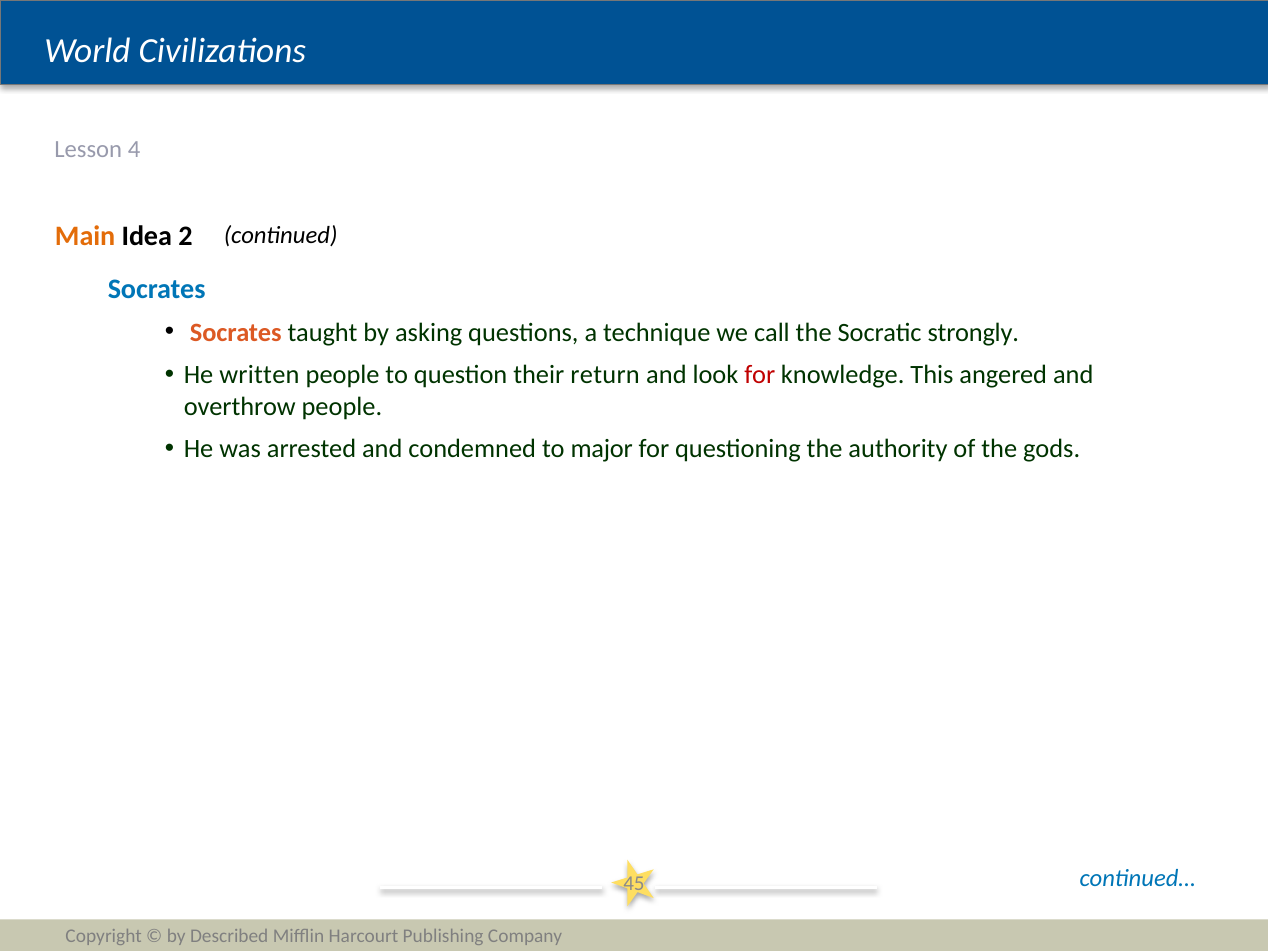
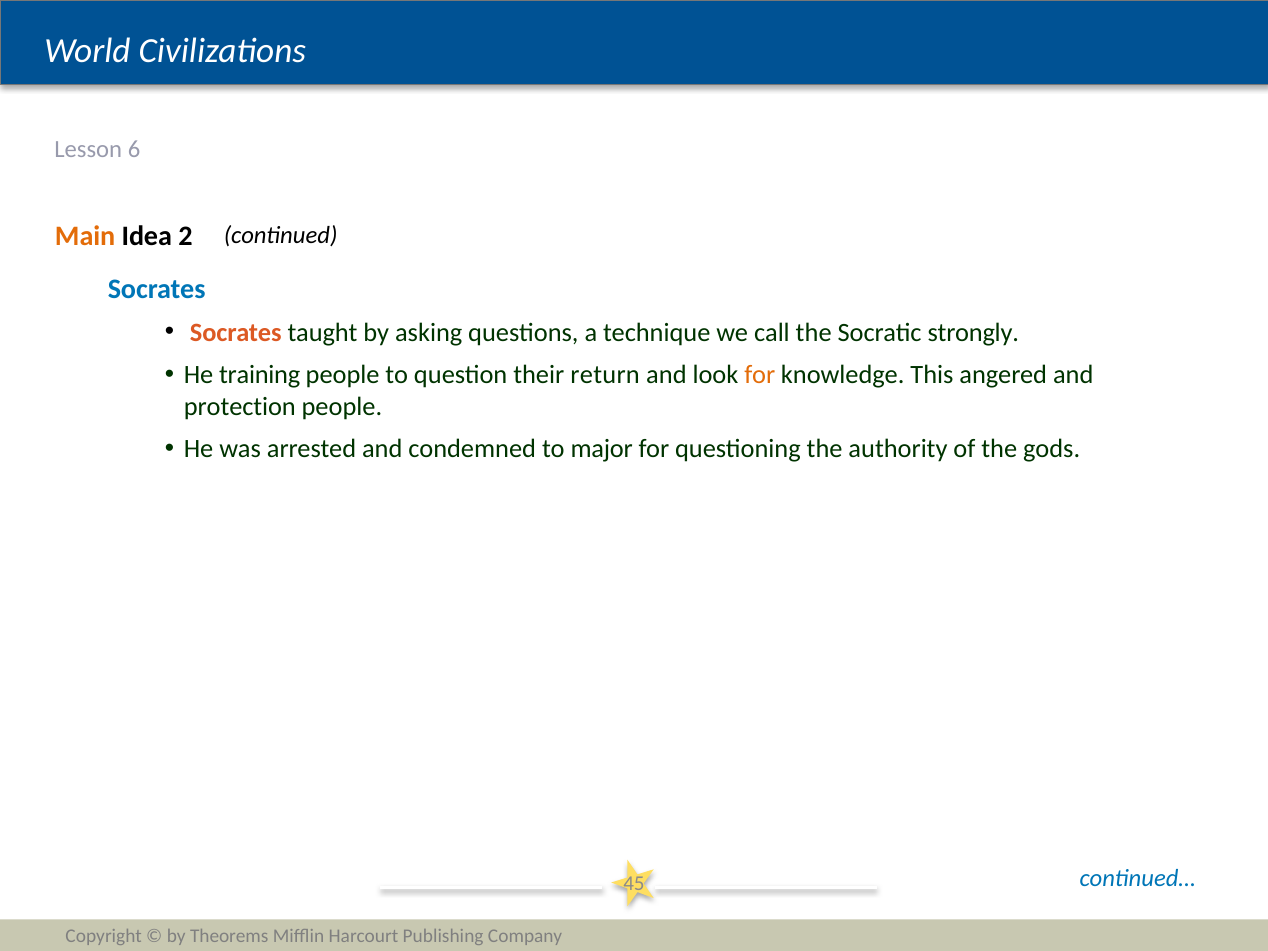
4: 4 -> 6 (134, 150)
written: written -> training (260, 375)
for colour: red -> orange (760, 375)
overthrow: overthrow -> protection (240, 407)
Described: Described -> Theorems (229, 936)
